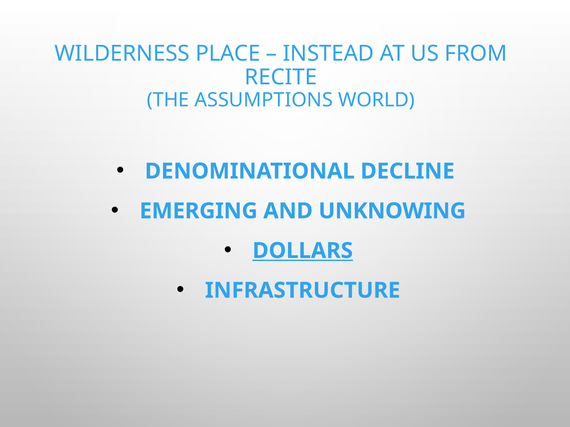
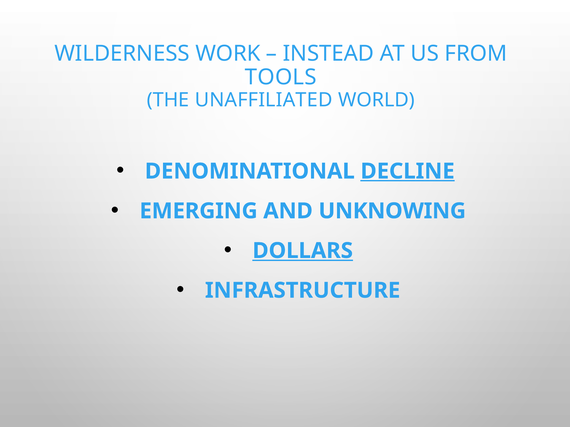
PLACE: PLACE -> WORK (228, 53)
RECITE: RECITE -> TOOLS (281, 77)
ASSUMPTIONS: ASSUMPTIONS -> UNAFFILIATED (264, 100)
DECLINE underline: none -> present (408, 171)
